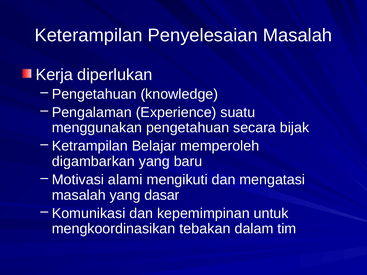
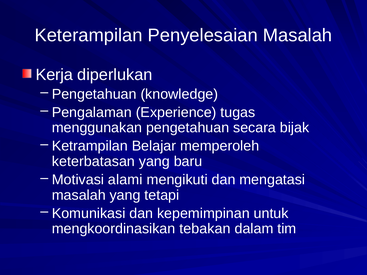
suatu: suatu -> tugas (238, 112)
digambarkan: digambarkan -> keterbatasan (93, 162)
dasar: dasar -> tetapi (162, 195)
